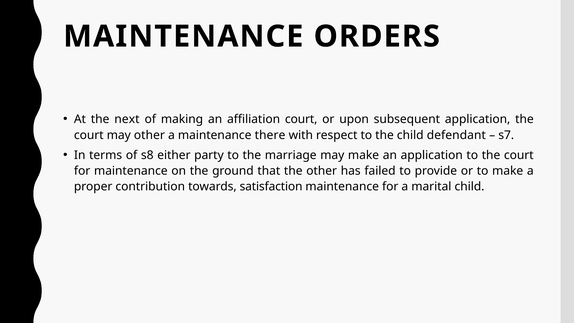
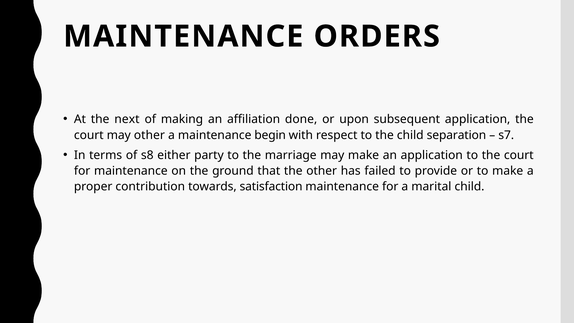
affiliation court: court -> done (301, 119)
there: there -> begin (270, 135)
defendant: defendant -> separation (456, 135)
